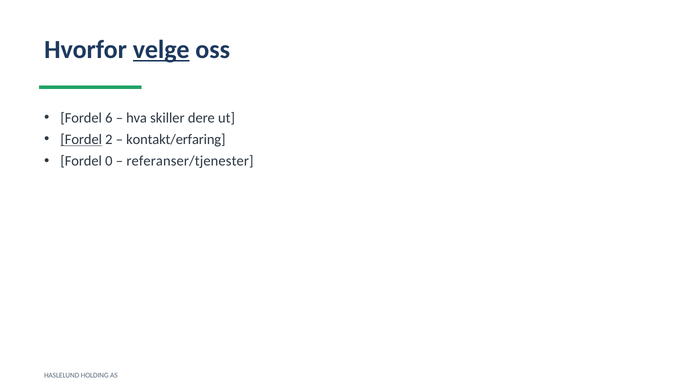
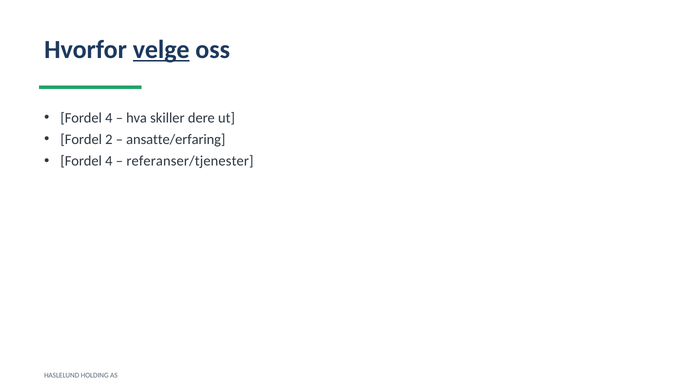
6: 6 -> 4 (109, 118)
Fordel underline: present -> none (81, 139)
kontakt/erfaring: kontakt/erfaring -> ansatte/erfaring (176, 139)
0: 0 -> 4 (109, 161)
